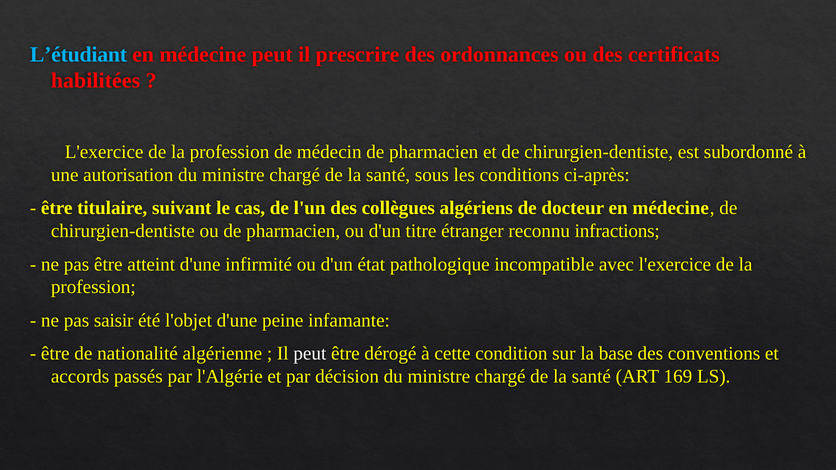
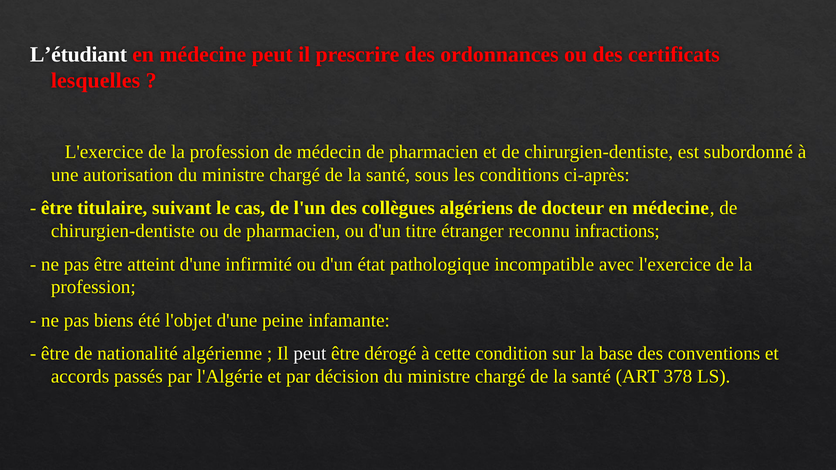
L’étudiant colour: light blue -> white (78, 55)
habilitées: habilitées -> lesquelles (95, 81)
saisir: saisir -> biens (114, 321)
169: 169 -> 378 (678, 377)
